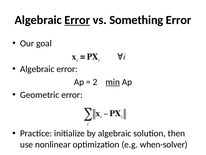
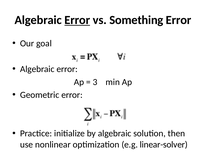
2: 2 -> 3 (95, 82)
min underline: present -> none (113, 82)
when-solver: when-solver -> linear-solver (164, 144)
